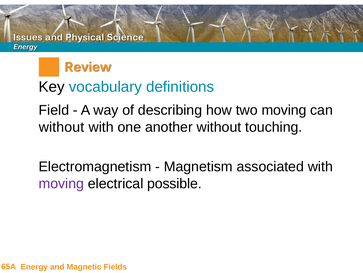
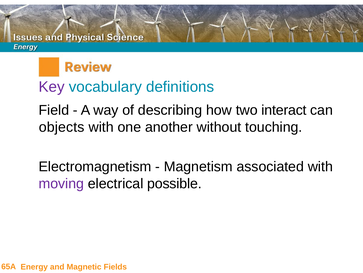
Key colour: black -> purple (52, 87)
two moving: moving -> interact (284, 110)
without: without -> objects (62, 127)
